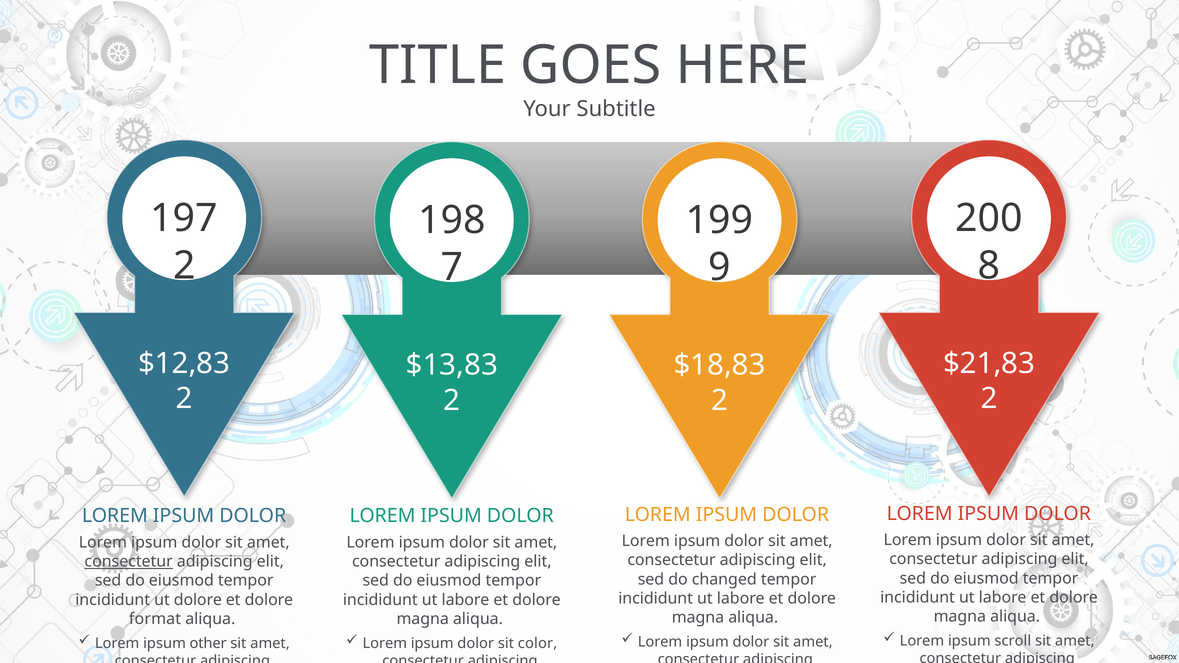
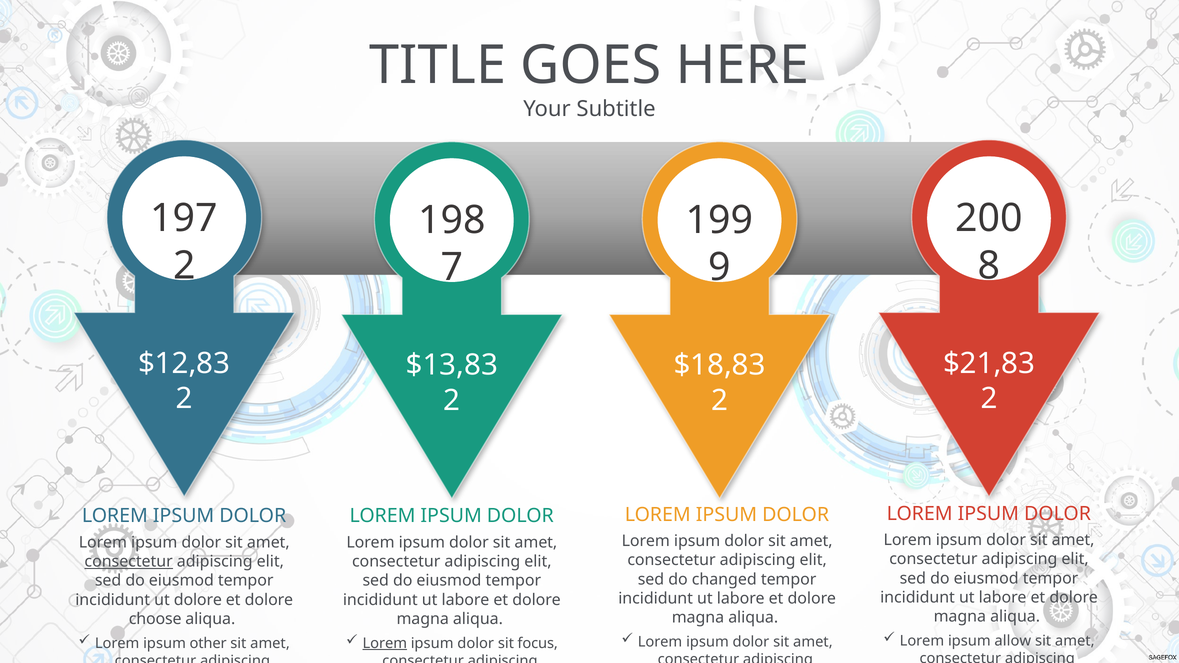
format: format -> choose (155, 619)
scroll: scroll -> allow (1013, 641)
Lorem underline: none -> present (385, 643)
color: color -> focus (538, 643)
